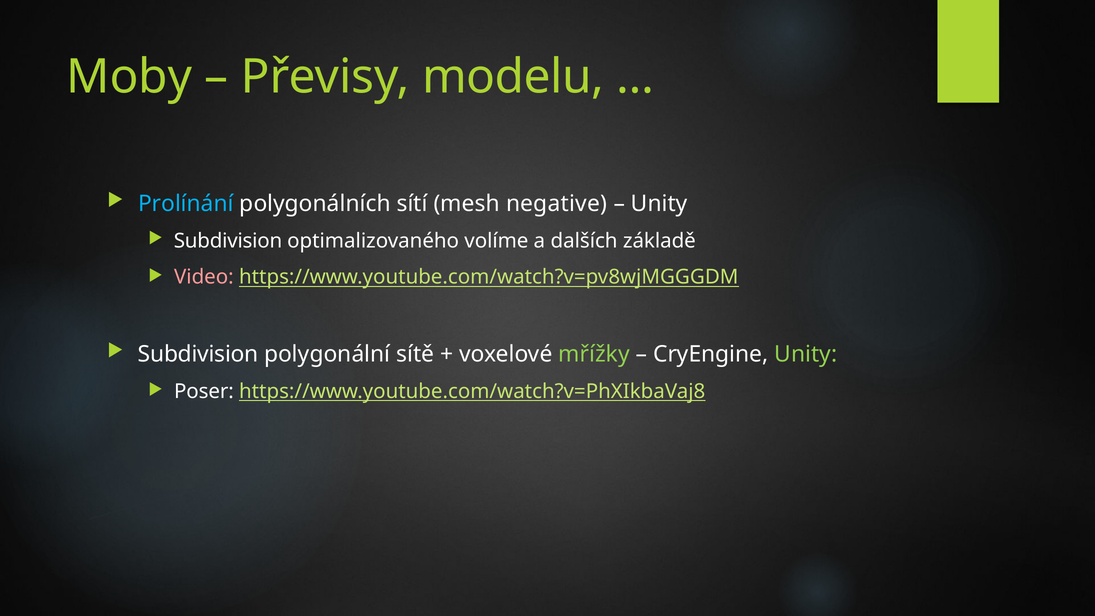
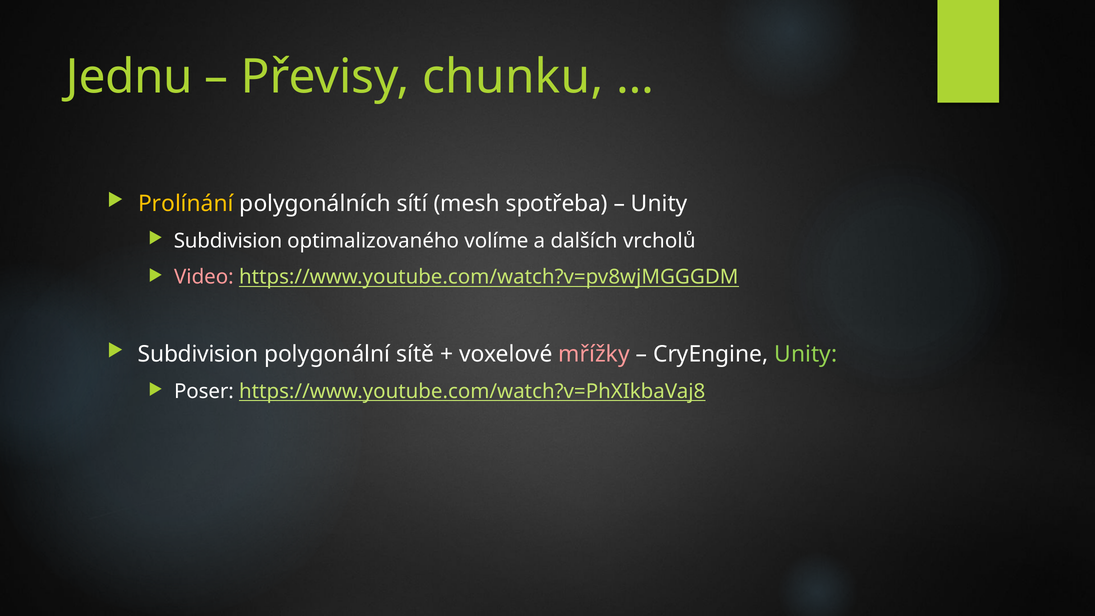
Moby: Moby -> Jednu (129, 77)
modelu: modelu -> chunku (513, 77)
Prolínání colour: light blue -> yellow (186, 204)
negative: negative -> spotřeba (557, 204)
základě: základě -> vrcholů (659, 241)
mřížky colour: light green -> pink (594, 354)
